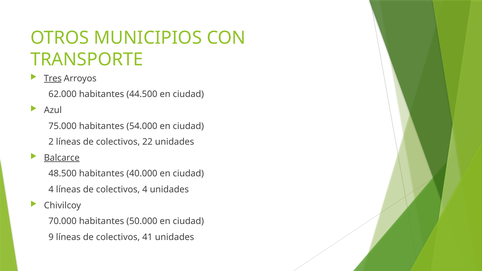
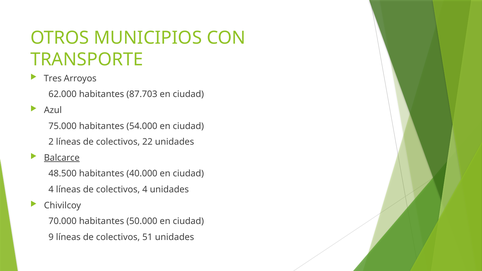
Tres underline: present -> none (53, 78)
44.500: 44.500 -> 87.703 (142, 94)
41: 41 -> 51 (147, 237)
